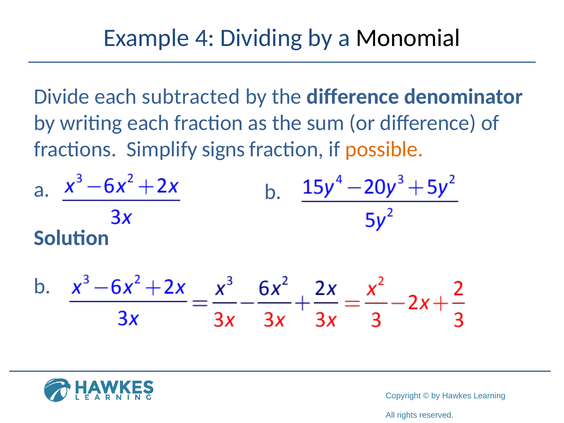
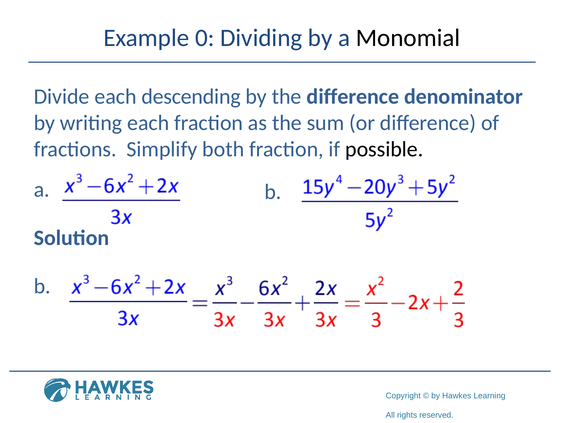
4: 4 -> 0 (205, 38)
subtracted: subtracted -> descending (191, 96)
signs: signs -> both (223, 149)
possible colour: orange -> black (384, 149)
